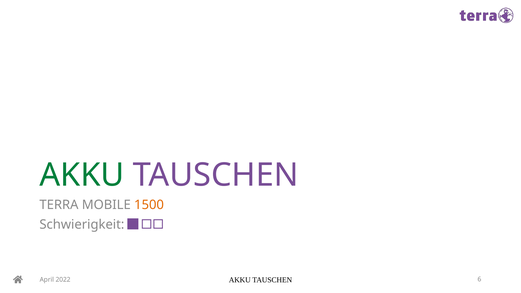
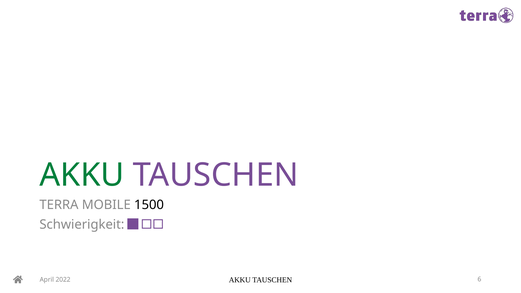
1500 colour: orange -> black (149, 205)
